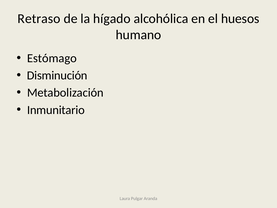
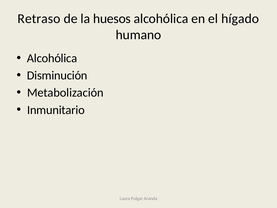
hígado: hígado -> huesos (112, 19)
huesos: huesos -> hígado (240, 19)
Estómago: Estómago -> Alcohólica (52, 58)
